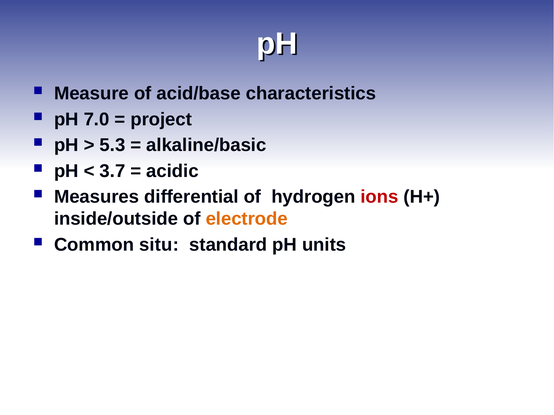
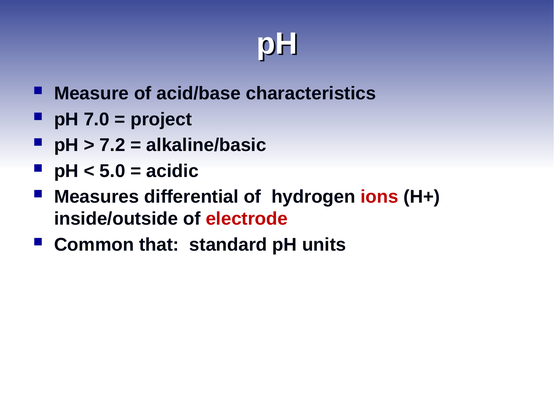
5.3: 5.3 -> 7.2 (112, 145)
3.7: 3.7 -> 5.0 (112, 171)
electrode colour: orange -> red (247, 219)
situ: situ -> that (159, 245)
